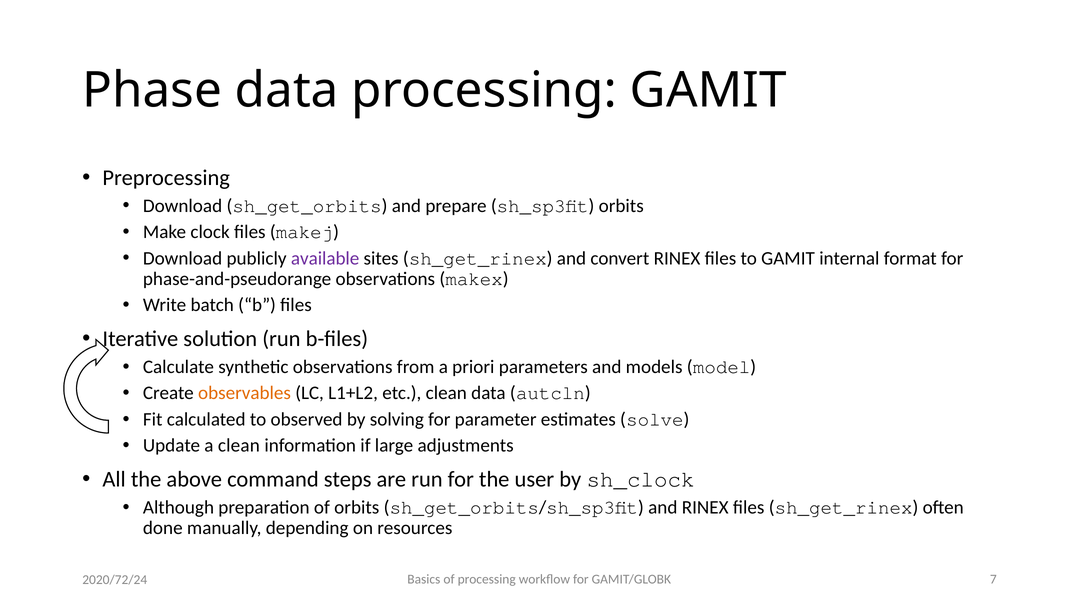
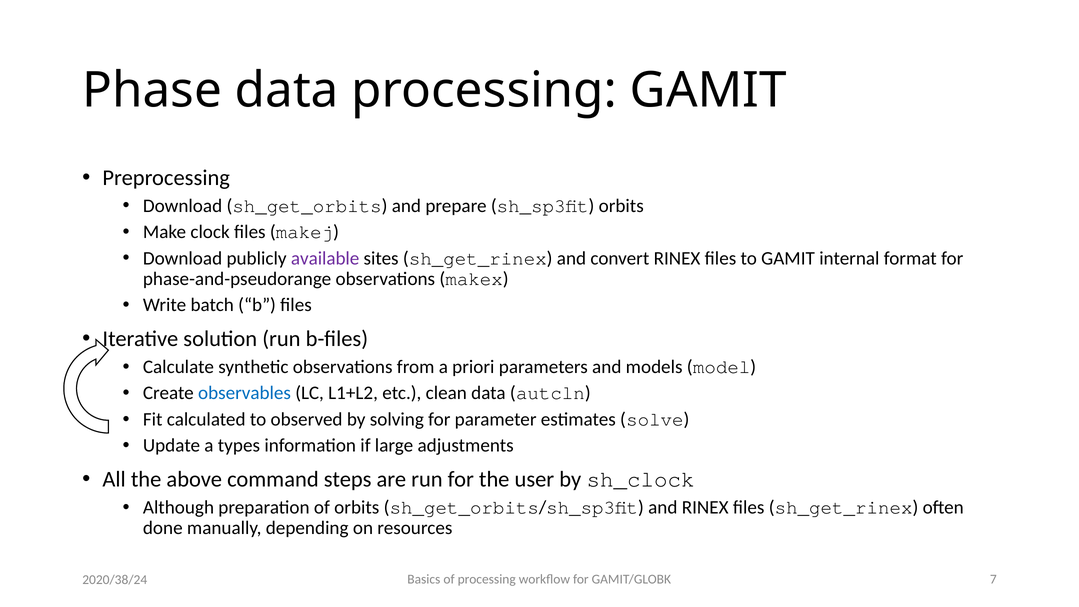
observables colour: orange -> blue (245, 393)
a clean: clean -> types (239, 446)
2020/72/24: 2020/72/24 -> 2020/38/24 (115, 580)
